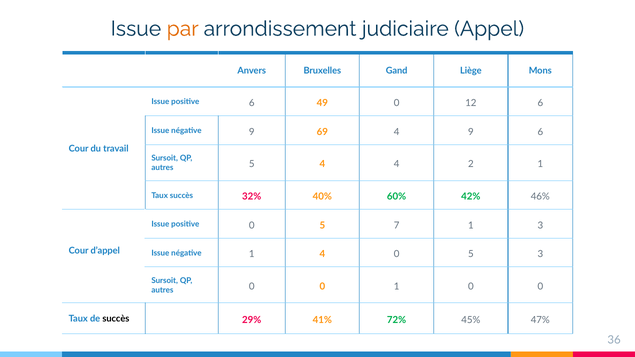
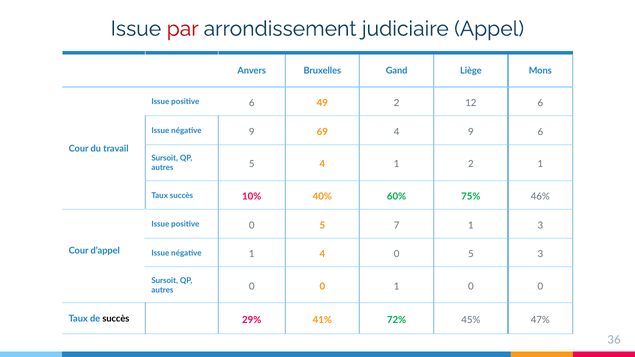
par colour: orange -> red (183, 29)
49 0: 0 -> 2 (397, 103)
4 4: 4 -> 1 (397, 164)
32%: 32% -> 10% (252, 197)
42%: 42% -> 75% (471, 197)
